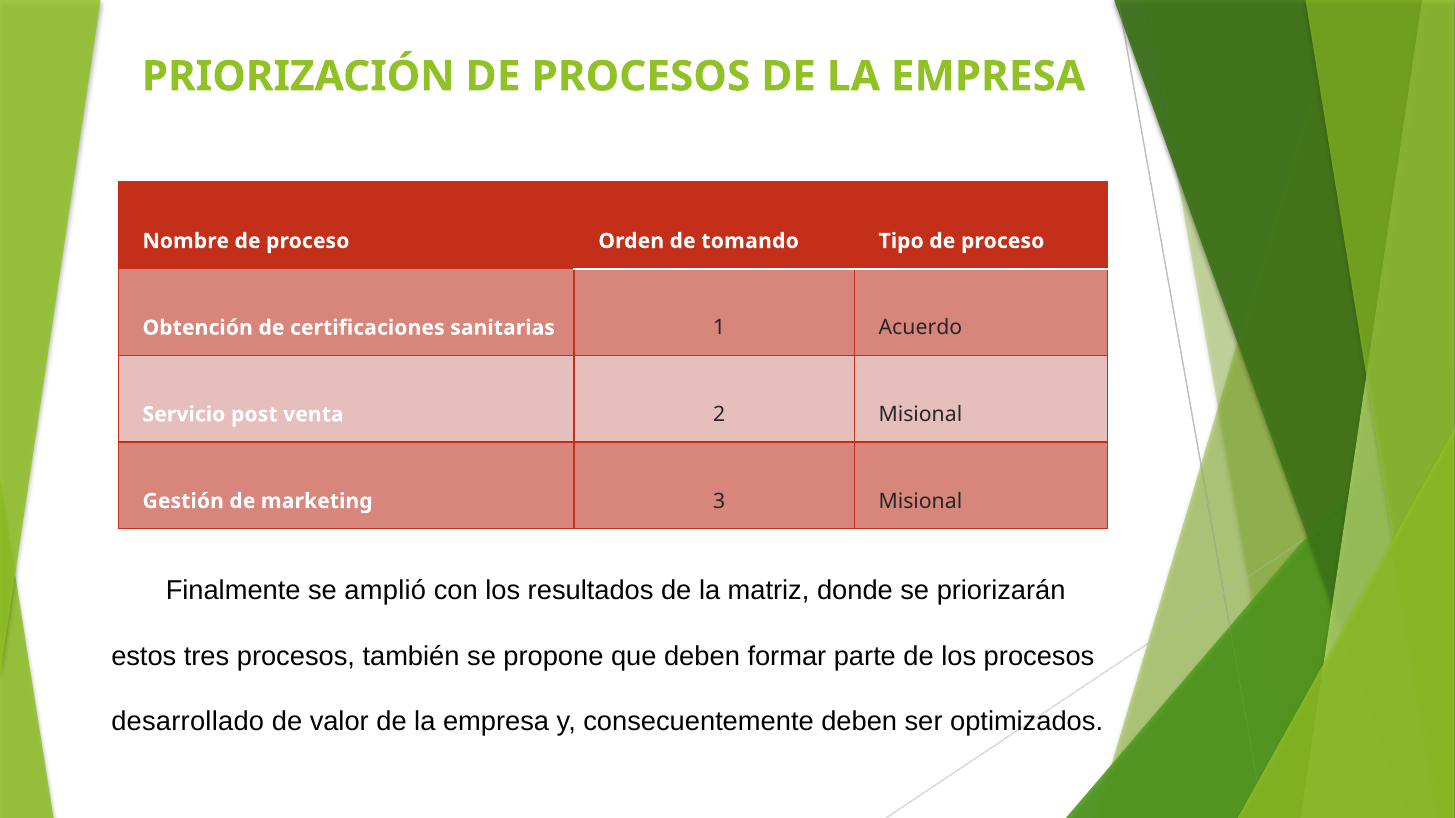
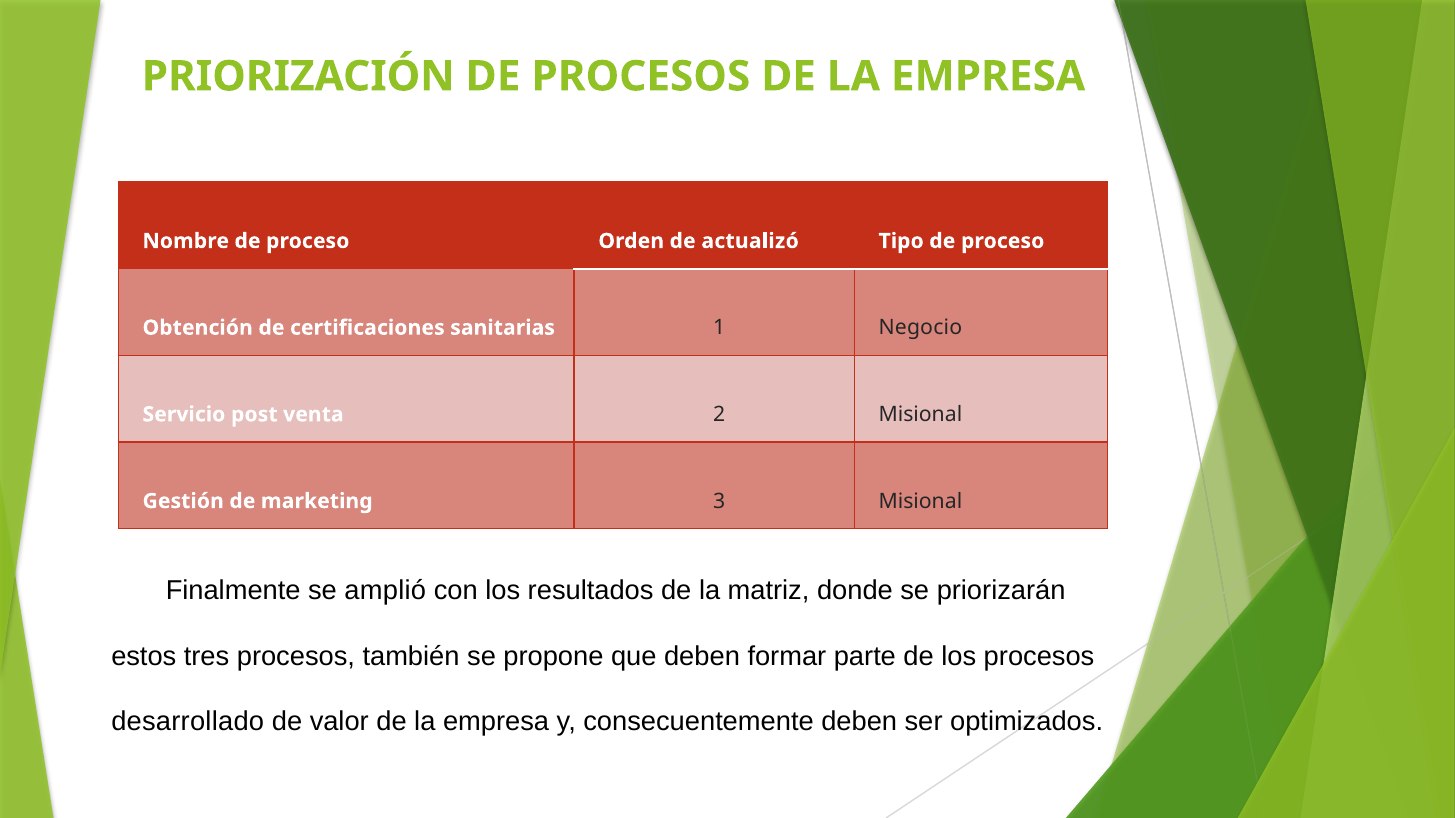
tomando: tomando -> actualizó (750, 241)
Acuerdo: Acuerdo -> Negocio (920, 328)
